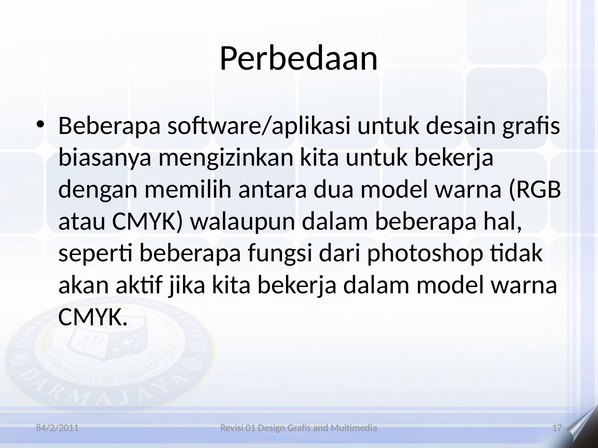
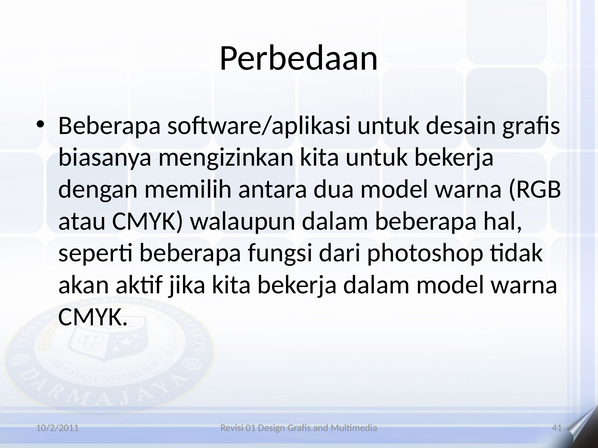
17: 17 -> 41 (557, 428)
84/2/2011: 84/2/2011 -> 10/2/2011 (57, 428)
